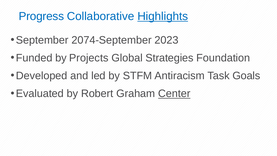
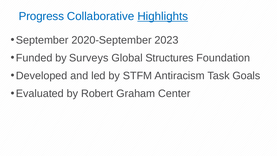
2074-September: 2074-September -> 2020-September (112, 40)
Projects: Projects -> Surveys (89, 58)
Strategies: Strategies -> Structures (170, 58)
Center underline: present -> none (174, 94)
